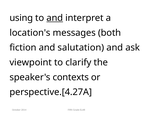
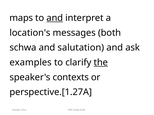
using: using -> maps (21, 18)
fiction: fiction -> schwa (23, 48)
viewpoint: viewpoint -> examples (31, 63)
the underline: none -> present (101, 63)
perspective.[4.27A: perspective.[4.27A -> perspective.[1.27A (51, 92)
